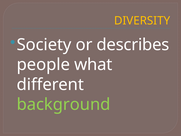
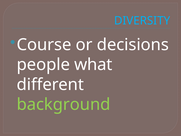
DIVERSITY colour: yellow -> light blue (142, 21)
Society: Society -> Course (44, 45)
describes: describes -> decisions (133, 45)
